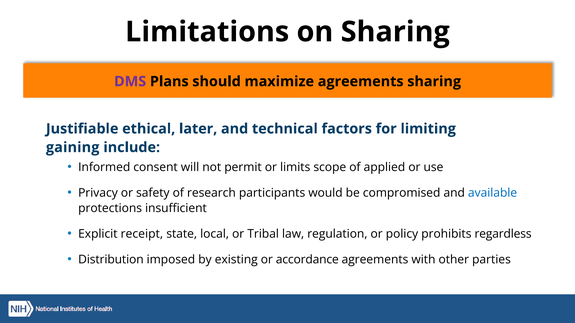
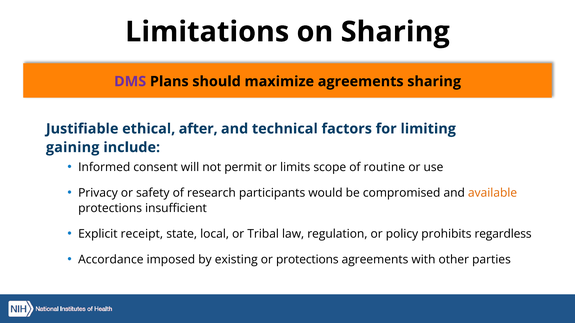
later: later -> after (198, 129)
applied: applied -> routine (384, 167)
available colour: blue -> orange (493, 193)
Distribution: Distribution -> Accordance (111, 260)
or accordance: accordance -> protections (307, 260)
